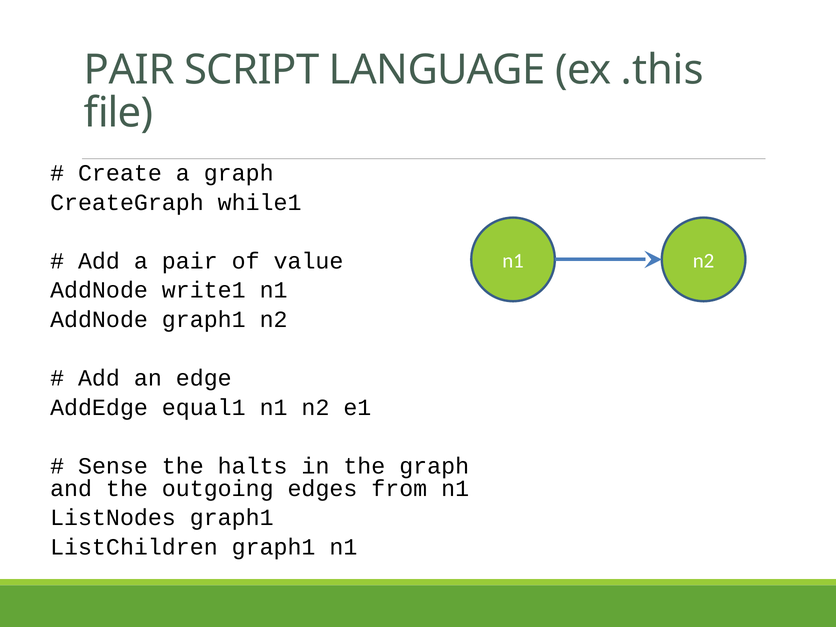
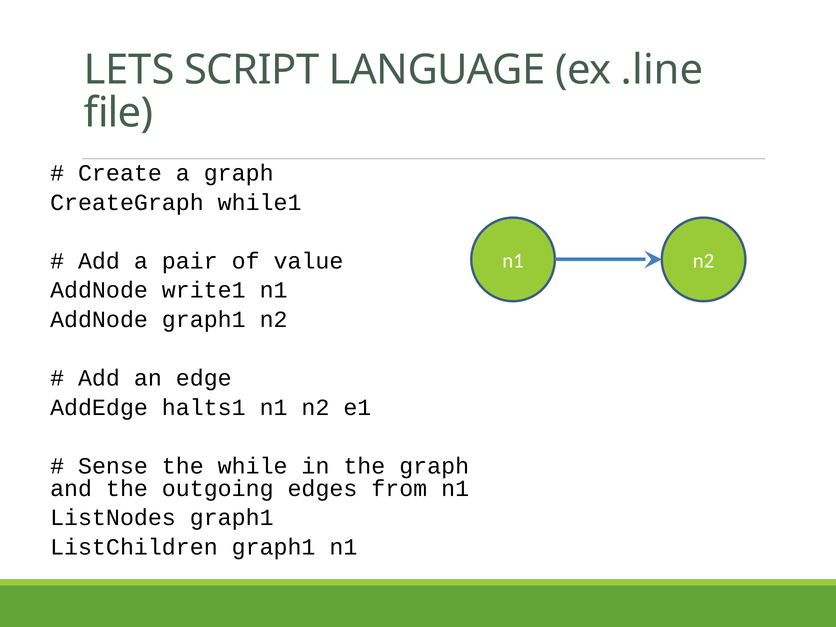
PAIR: PAIR -> LETS (129, 70)
.this: .this -> .line (662, 70)
equal1: equal1 -> halts1 (204, 407)
halts: halts -> while (253, 466)
